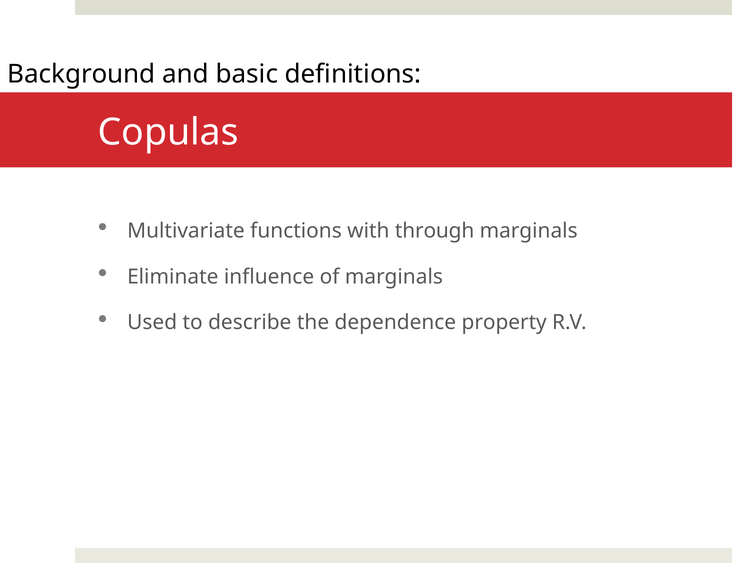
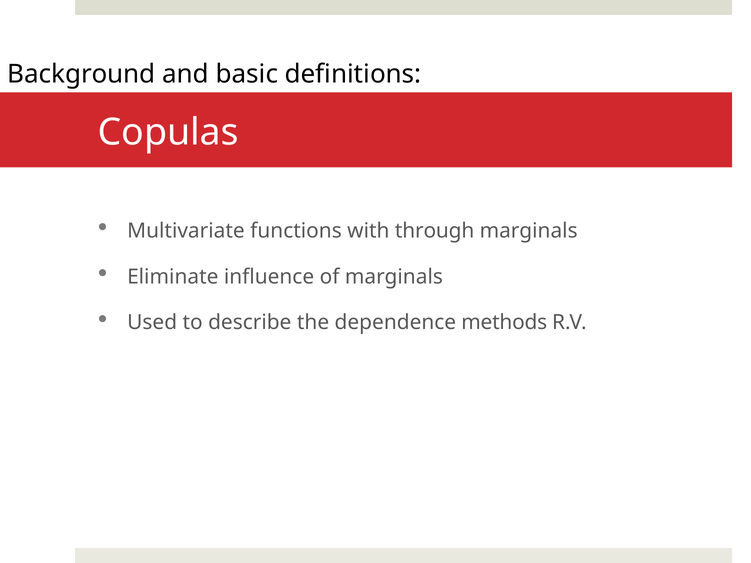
property: property -> methods (504, 323)
